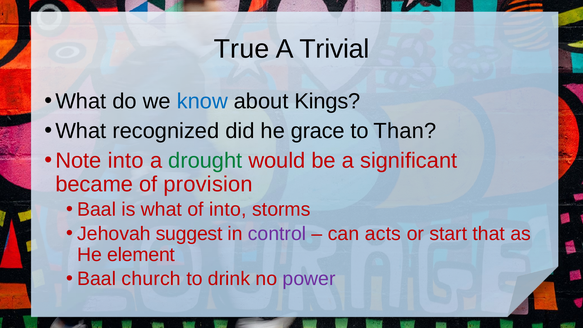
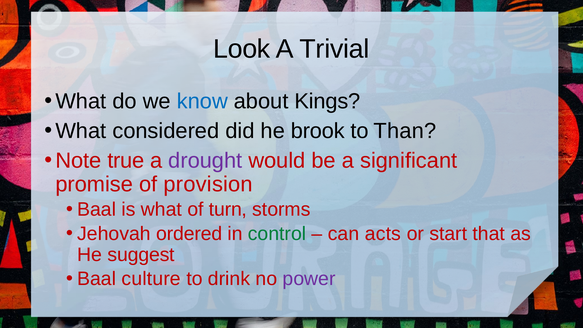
True: True -> Look (242, 49)
recognized: recognized -> considered (166, 131)
grace: grace -> brook (318, 131)
Note into: into -> true (126, 161)
drought colour: green -> purple (205, 161)
became: became -> promise (94, 184)
of into: into -> turn (228, 210)
suggest: suggest -> ordered (189, 234)
control colour: purple -> green (277, 234)
element: element -> suggest (141, 255)
church: church -> culture (151, 279)
